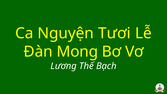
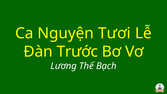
Mong: Mong -> Trước (77, 52)
